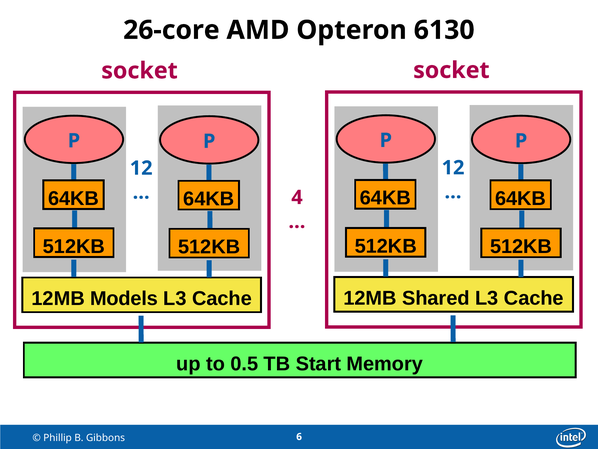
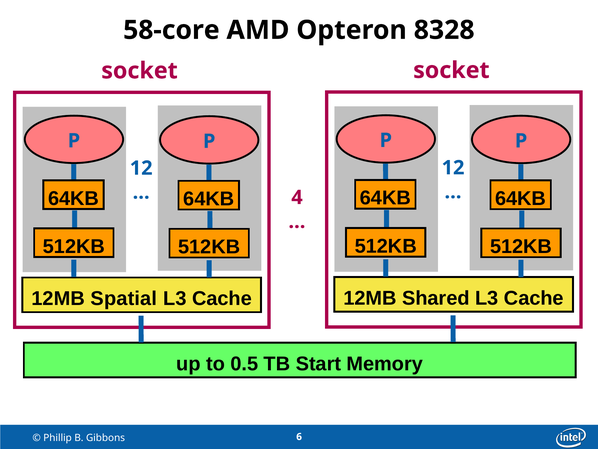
26-core: 26-core -> 58-core (171, 30)
6130: 6130 -> 8328 (444, 30)
Models: Models -> Spatial (124, 298)
